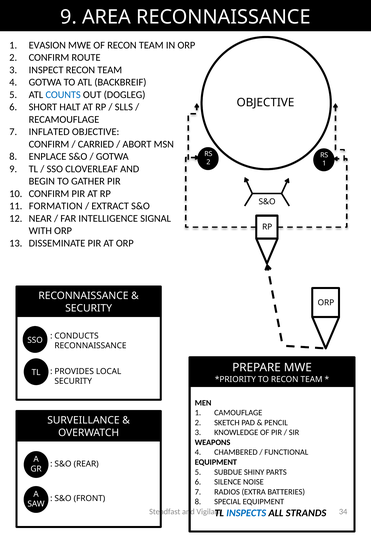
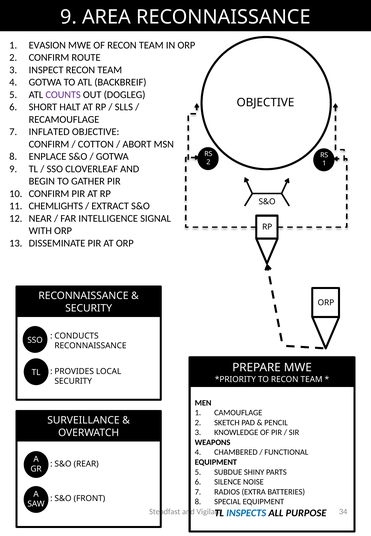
COUNTS colour: blue -> purple (63, 95)
CARRIED: CARRIED -> COTTON (96, 144)
FORMATION: FORMATION -> CHEMLIGHTS (56, 206)
STRANDS: STRANDS -> PURPOSE (306, 513)
